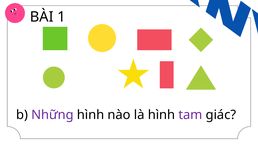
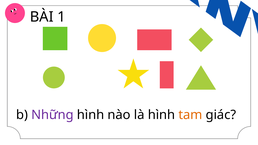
tam colour: purple -> orange (190, 115)
